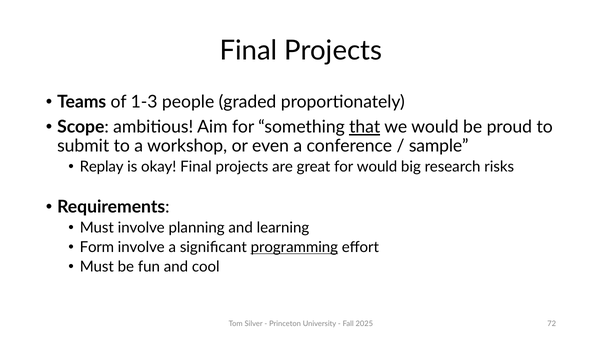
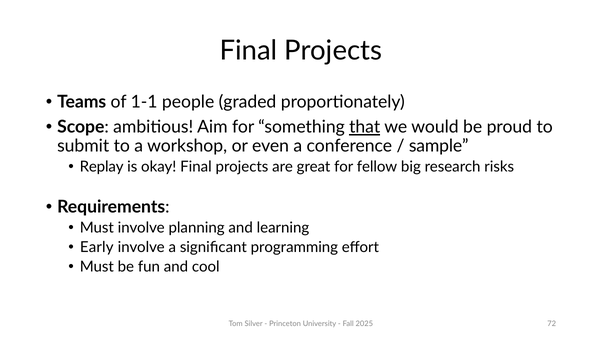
1-3: 1-3 -> 1-1 (144, 102)
for would: would -> fellow (377, 167)
Form: Form -> Early (97, 247)
programming underline: present -> none (294, 247)
